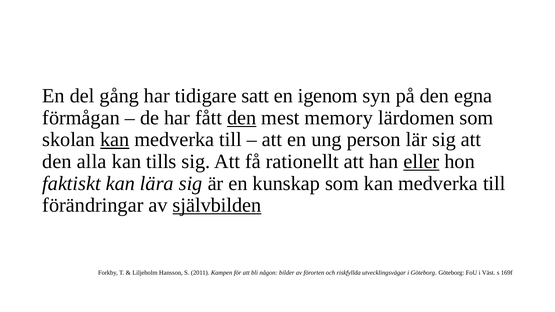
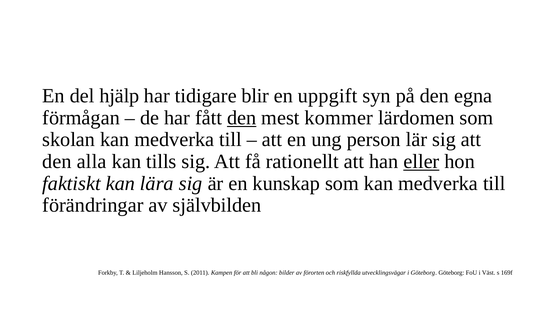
gång: gång -> hjälp (119, 96)
satt: satt -> blir (255, 96)
igenom: igenom -> uppgift (328, 96)
memory: memory -> kommer (339, 118)
kan underline: present -> none (115, 140)
självbilden underline: present -> none (217, 205)
